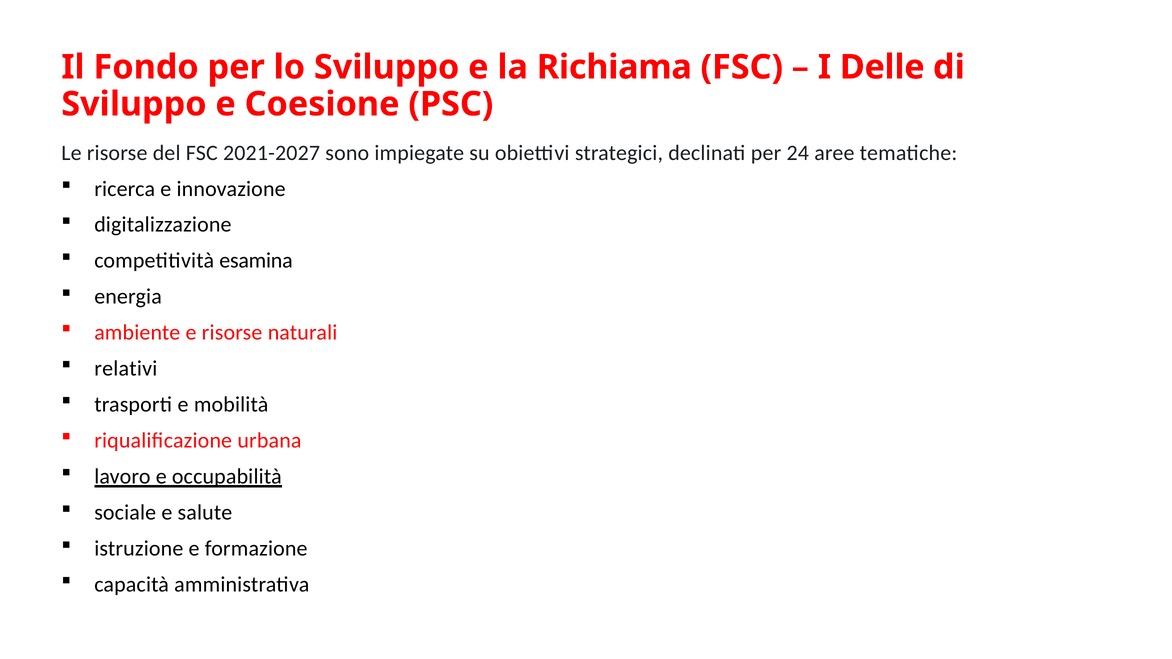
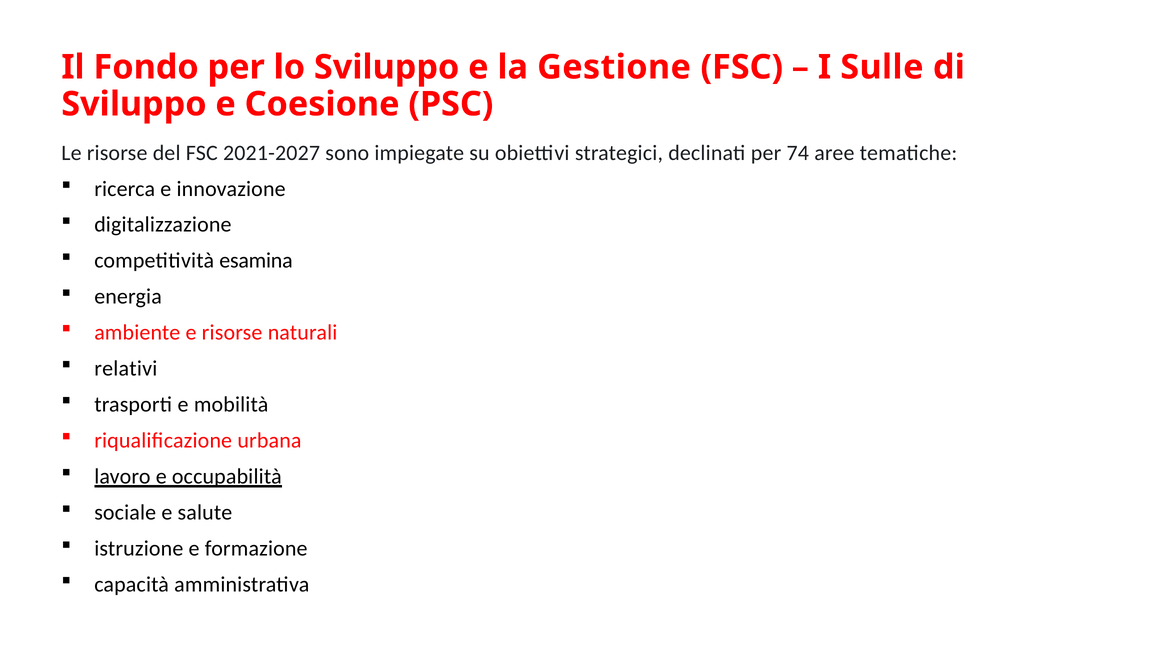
Richiama: Richiama -> Gestione (614, 67)
Delle: Delle -> Sulle (882, 67)
24: 24 -> 74 (798, 153)
